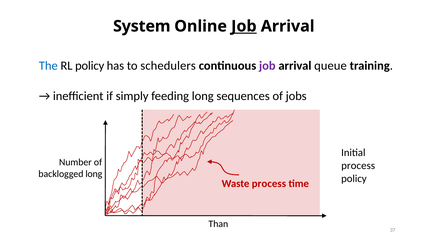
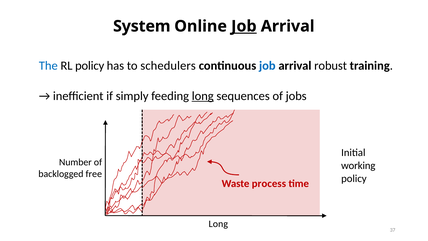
job colour: purple -> blue (267, 66)
queue: queue -> robust (331, 66)
long underline: none -> present (203, 96)
process: process -> working (358, 165)
backlogged long: long -> free (94, 174)
Than: Than -> Long (218, 224)
